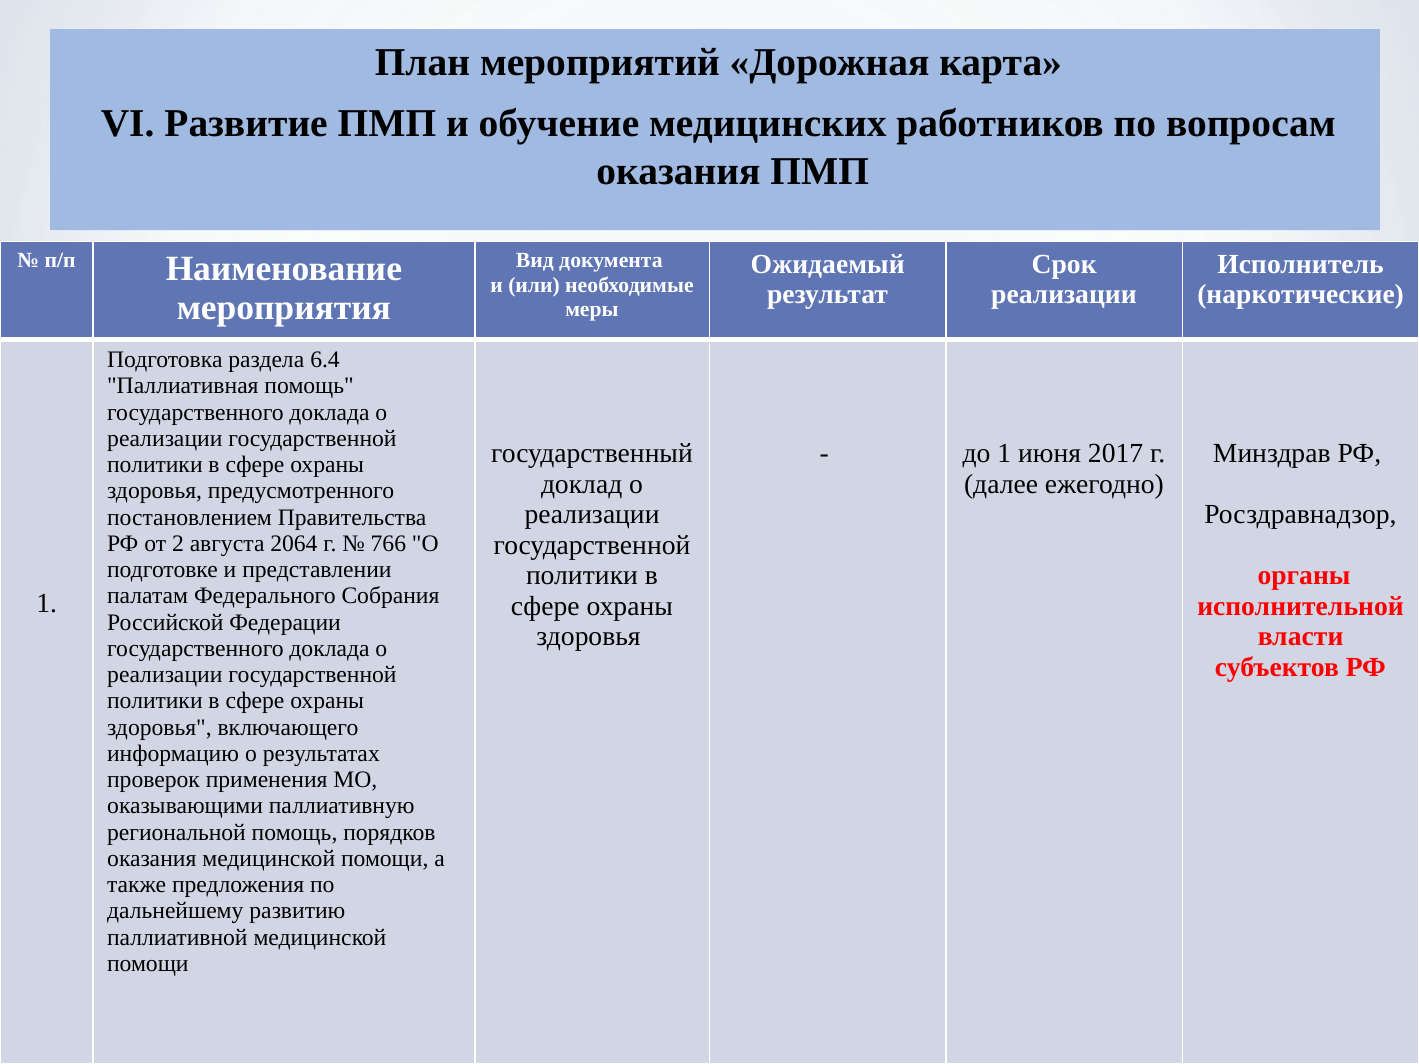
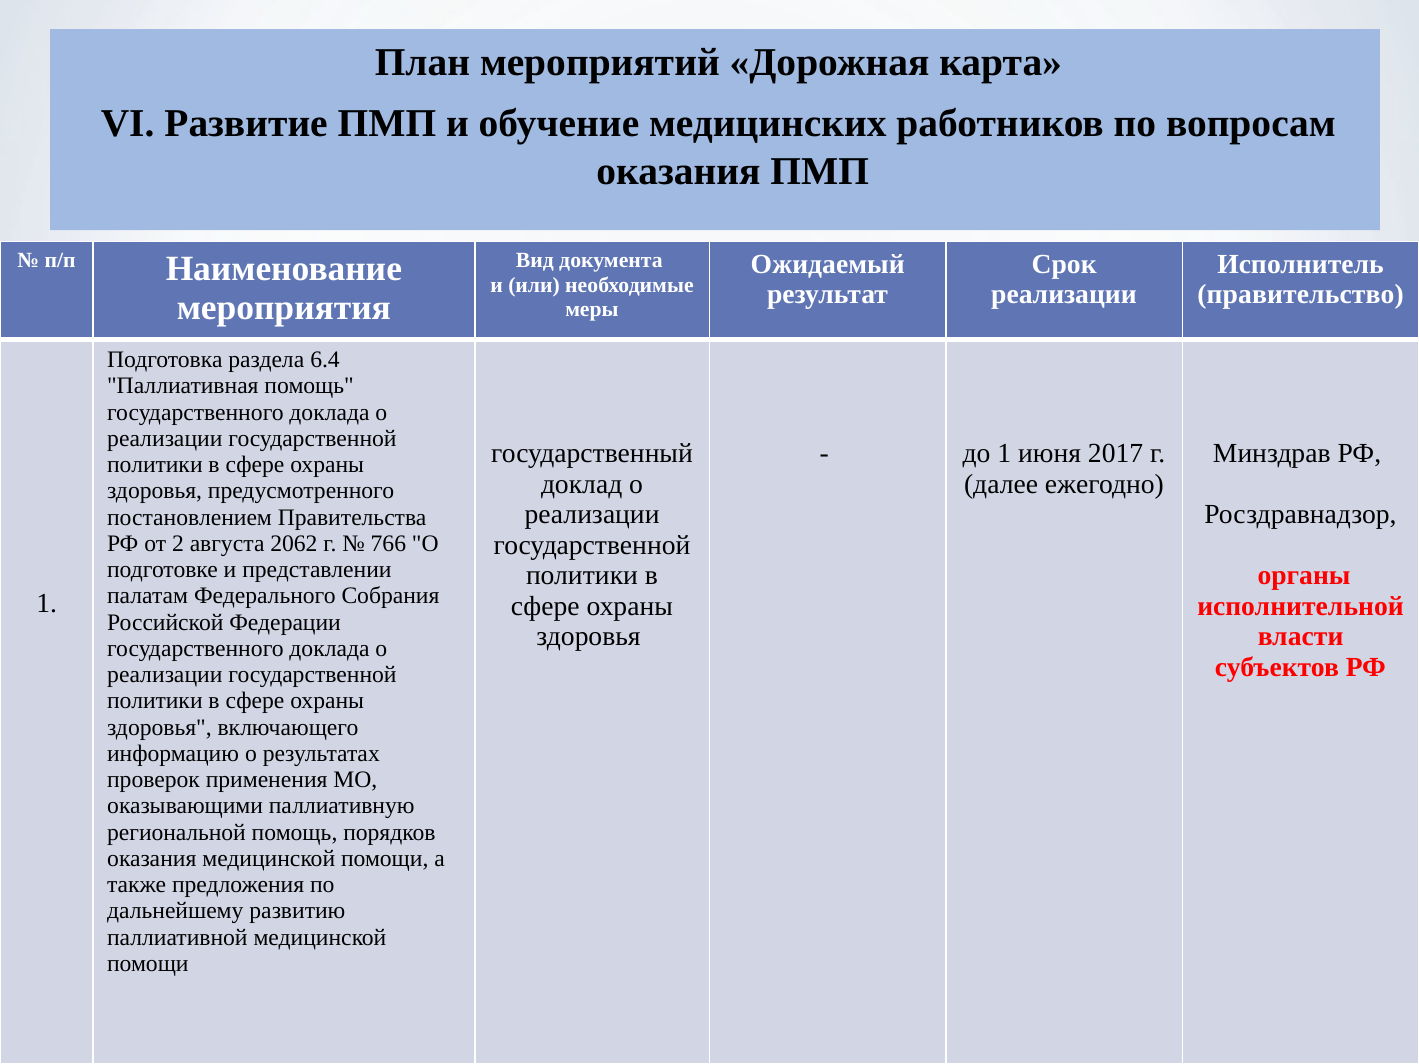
наркотические: наркотические -> правительство (1301, 295)
2064: 2064 -> 2062 (294, 544)
